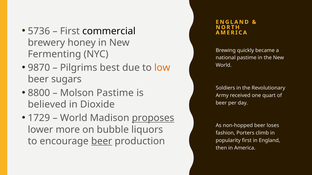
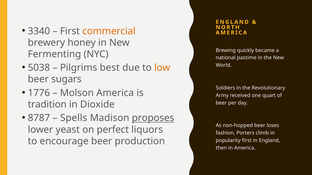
5736: 5736 -> 3340 (39, 31)
commercial colour: black -> orange (109, 31)
9870: 9870 -> 5038 (39, 68)
8800: 8800 -> 1776 (39, 93)
Molson Pastime: Pastime -> America (115, 93)
believed: believed -> tradition (47, 105)
1729: 1729 -> 8787 (39, 118)
World: World -> Spells (74, 118)
more: more -> yeast (68, 130)
bubble: bubble -> perfect (113, 130)
beer underline: present -> none (102, 141)
